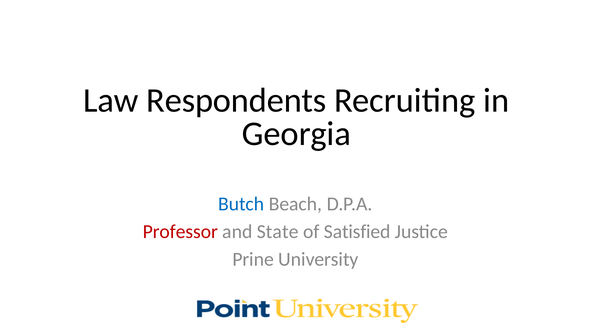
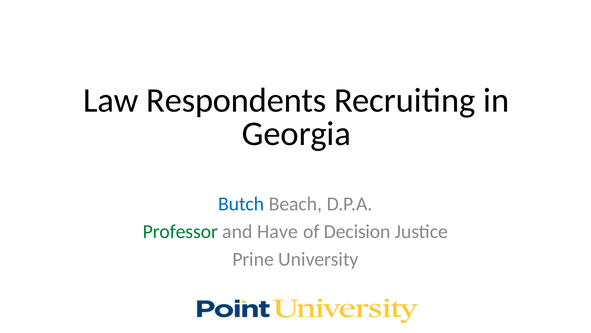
Professor colour: red -> green (180, 231)
State: State -> Have (278, 231)
Satisfied: Satisfied -> Decision (357, 231)
